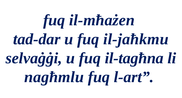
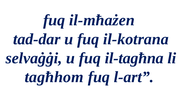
il-jaħkmu: il-jaħkmu -> il-kotrana (136, 39)
nagħmlu: nagħmlu -> tagħhom (54, 77)
